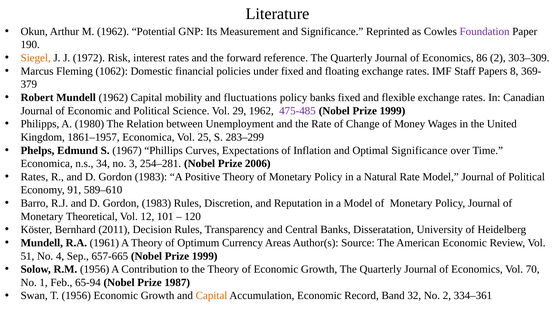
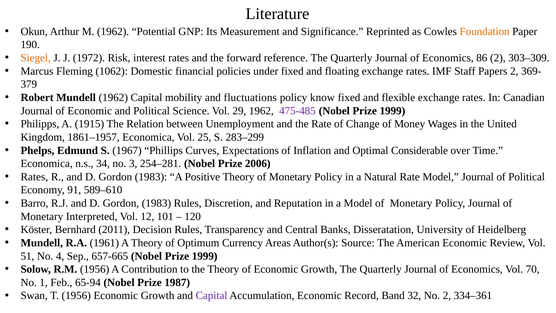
Foundation colour: purple -> orange (485, 31)
Papers 8: 8 -> 2 (514, 71)
policy banks: banks -> know (322, 97)
1980: 1980 -> 1915 (89, 124)
Optimal Significance: Significance -> Considerable (420, 150)
Theoretical: Theoretical -> Interpreted (92, 216)
Capital colour: orange -> purple (212, 295)
